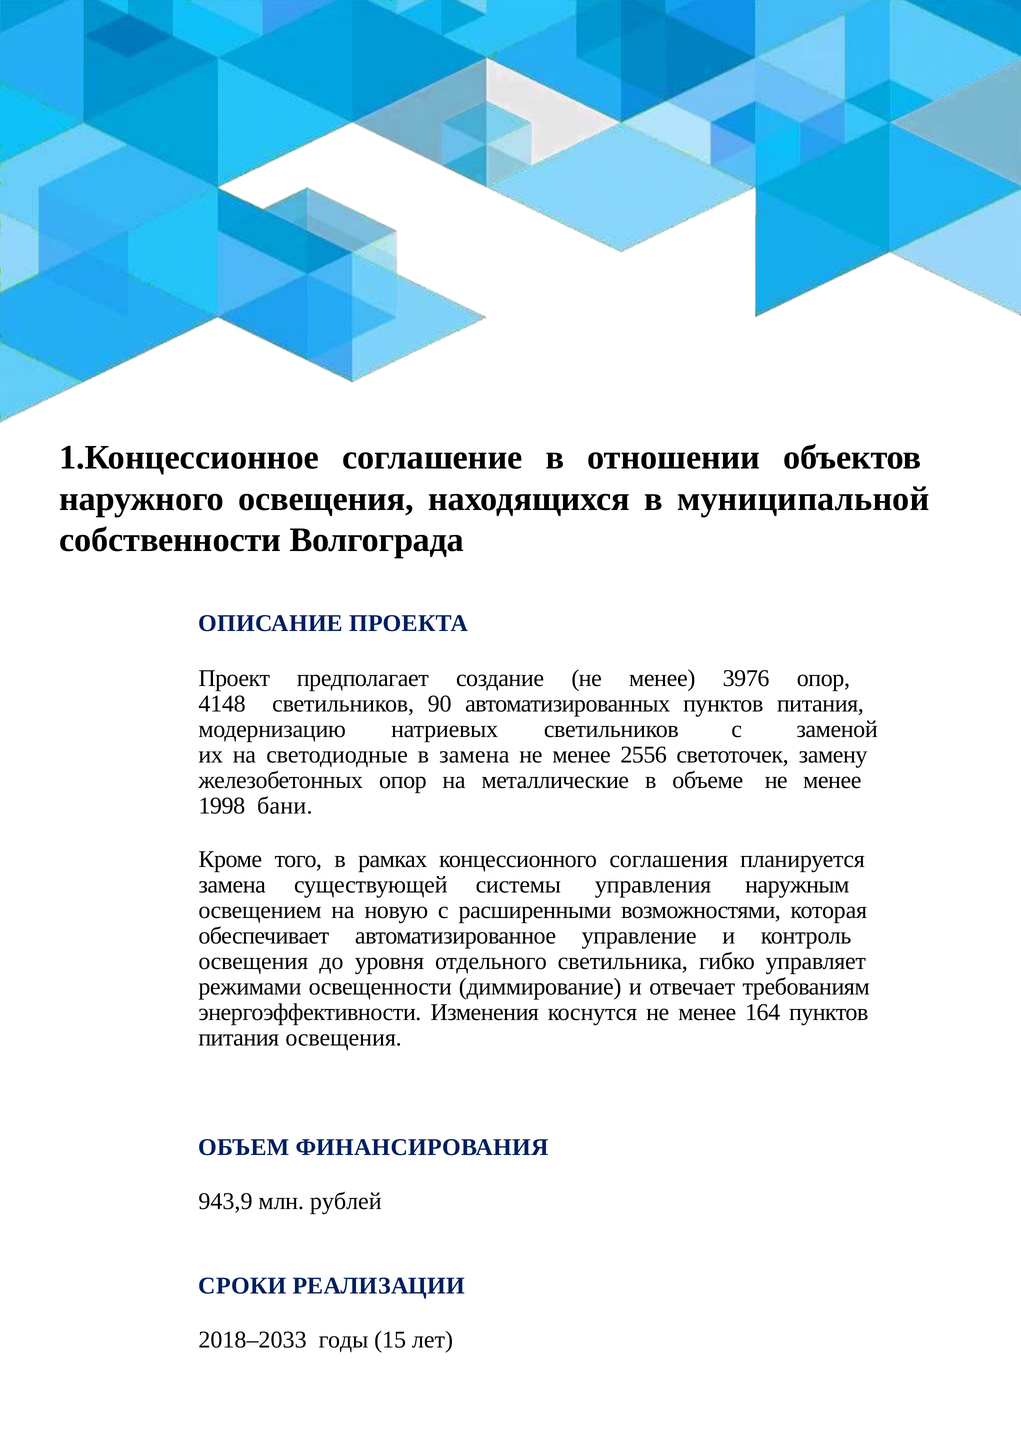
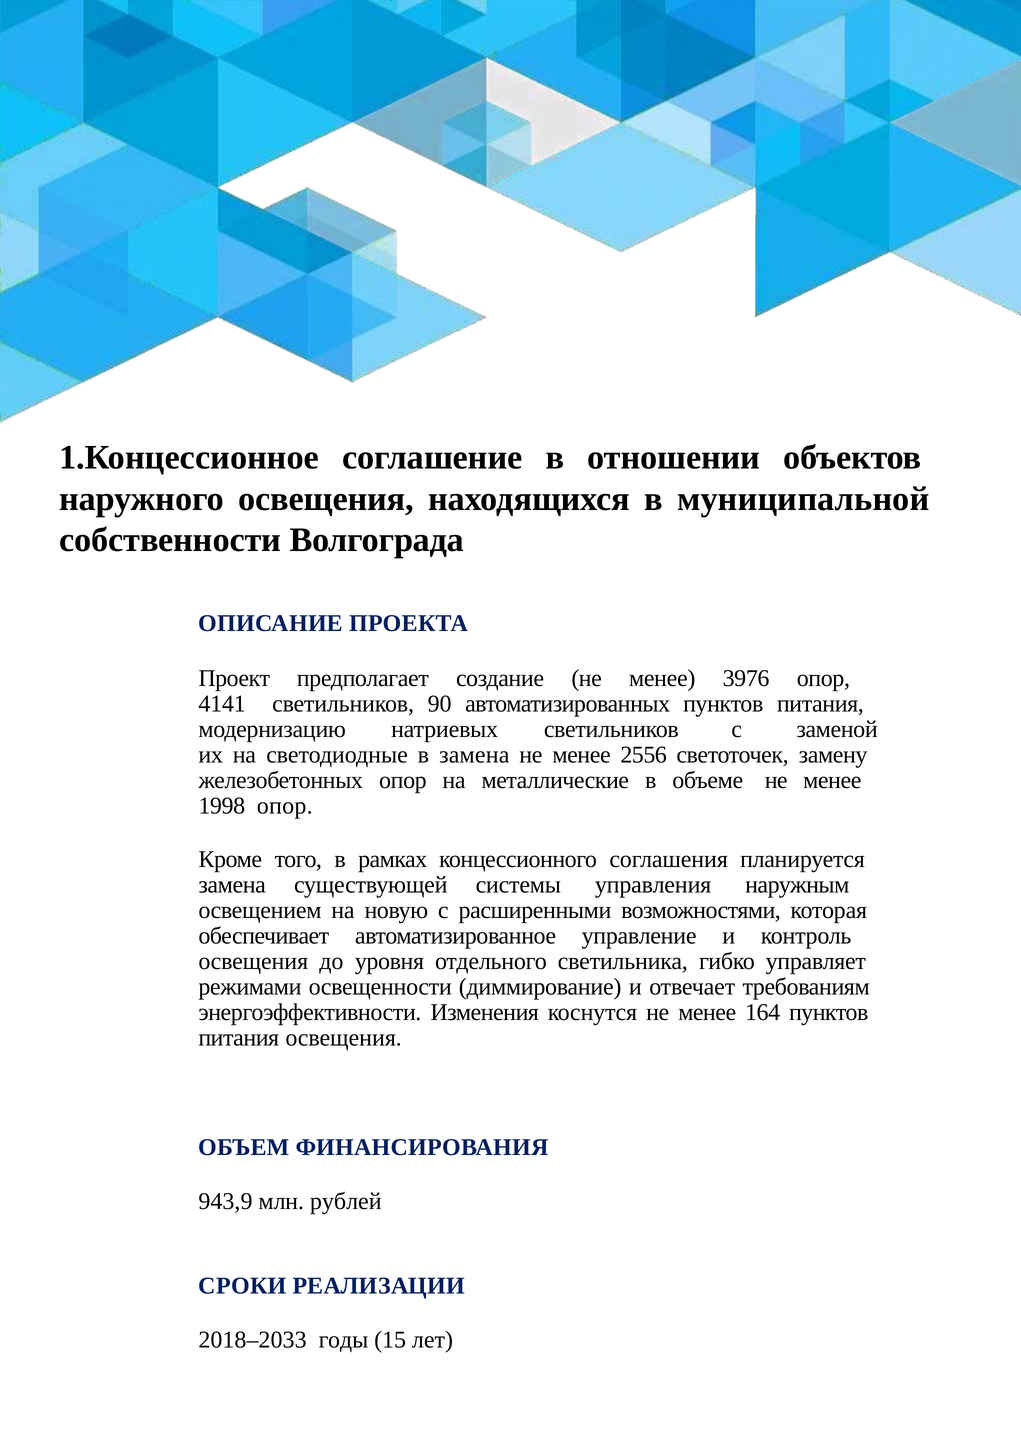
4148: 4148 -> 4141 (222, 704)
1998 бани: бани -> опор (285, 806)
